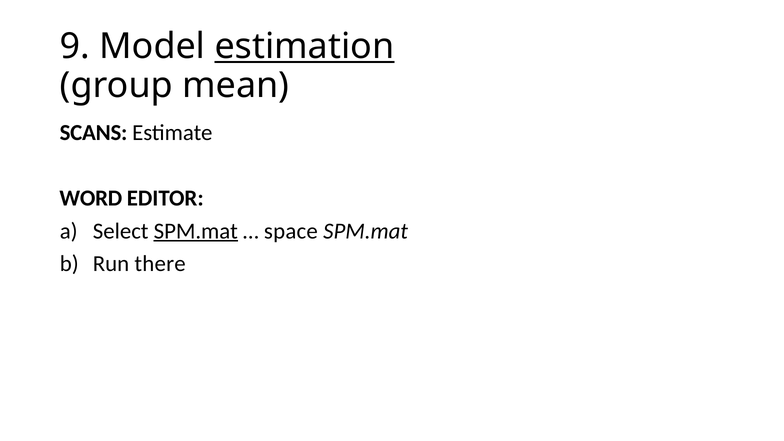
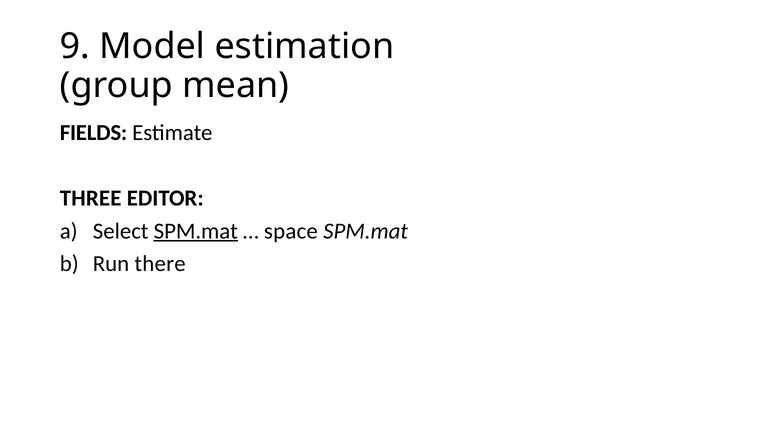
estimation underline: present -> none (304, 46)
SCANS: SCANS -> FIELDS (94, 133)
WORD: WORD -> THREE (91, 198)
